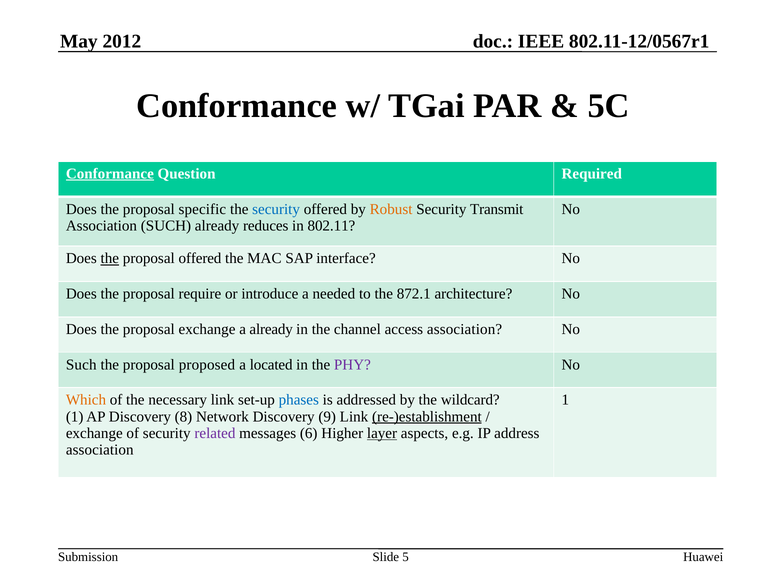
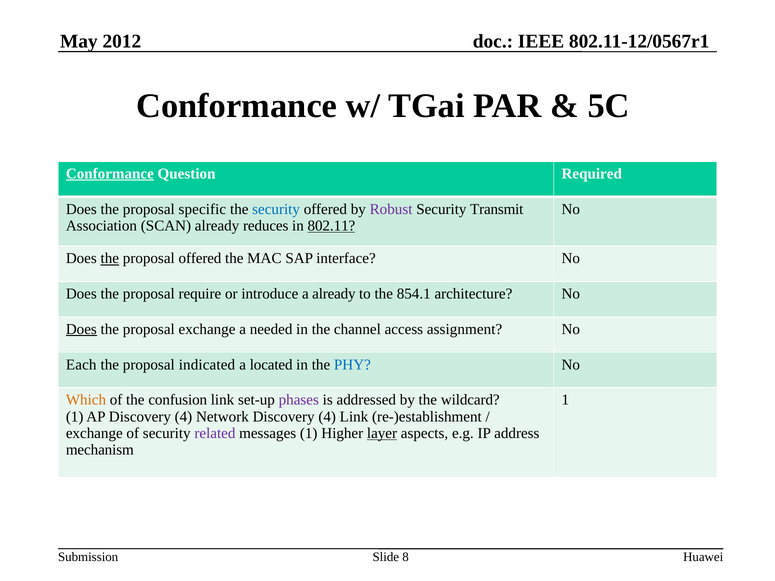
Robust colour: orange -> purple (391, 209)
Association SUCH: SUCH -> SCAN (166, 226)
802.11 underline: none -> present (331, 226)
a needed: needed -> already (334, 294)
872.1: 872.1 -> 854.1 (414, 294)
Does underline: none -> present (81, 329)
a already: already -> needed (271, 329)
access association: association -> assignment (465, 329)
Such: Such -> Each (81, 365)
proposed: proposed -> indicated (207, 365)
PHY colour: purple -> blue (352, 365)
necessary: necessary -> confusion (178, 400)
phases colour: blue -> purple (299, 400)
AP Discovery 8: 8 -> 4 (183, 417)
Network Discovery 9: 9 -> 4 (327, 417)
re-)establishment underline: present -> none (427, 417)
messages 6: 6 -> 1 (309, 433)
association: association -> mechanism (100, 450)
5: 5 -> 8 (406, 557)
